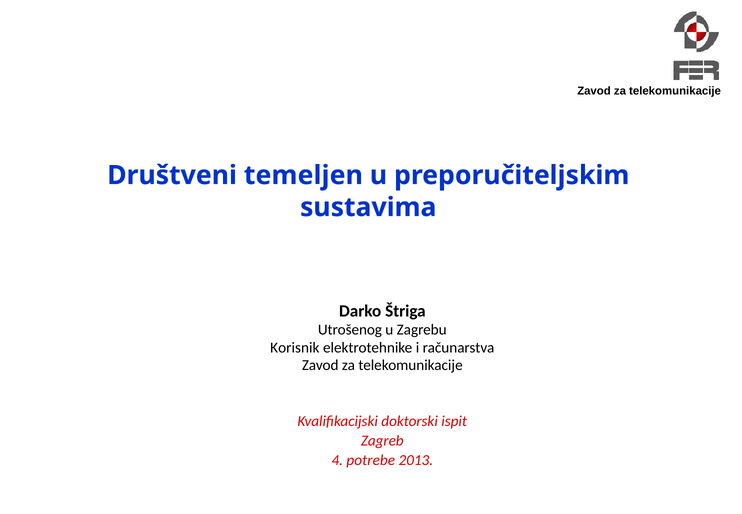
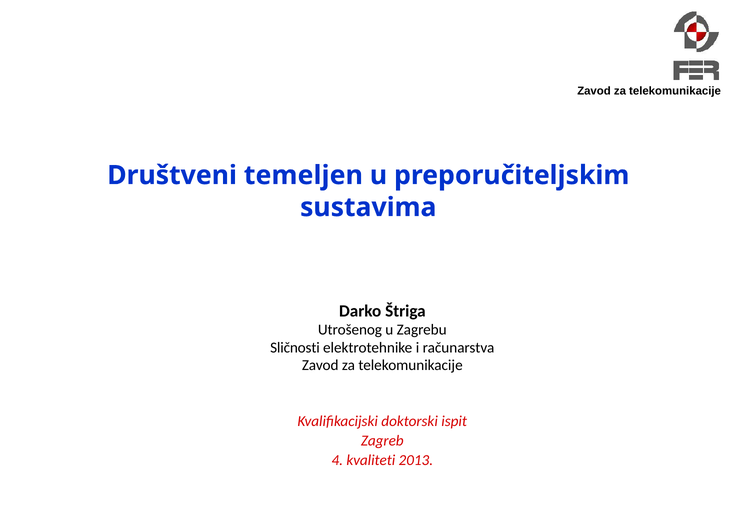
Korisnik: Korisnik -> Sličnosti (295, 347)
potrebe: potrebe -> kvaliteti (371, 460)
